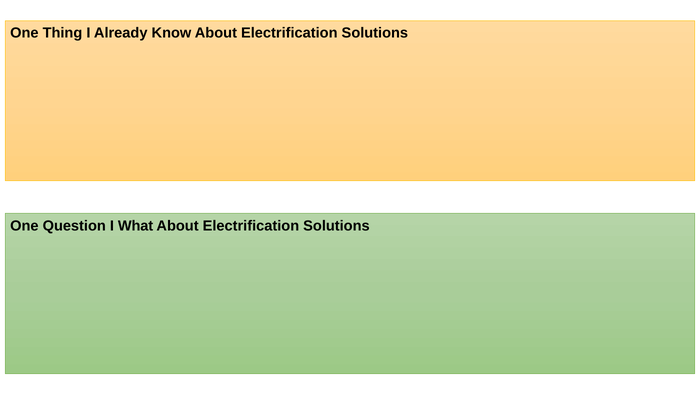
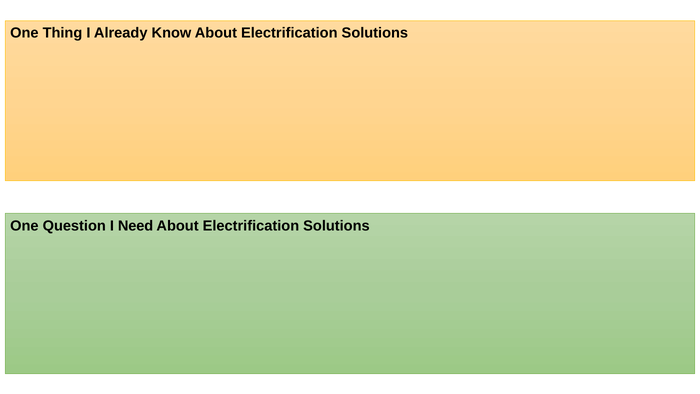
What: What -> Need (136, 226)
